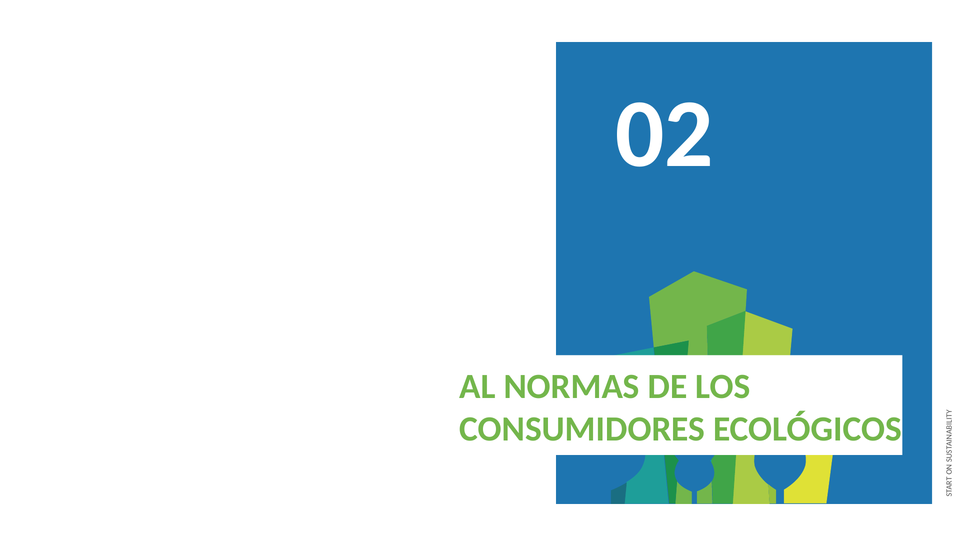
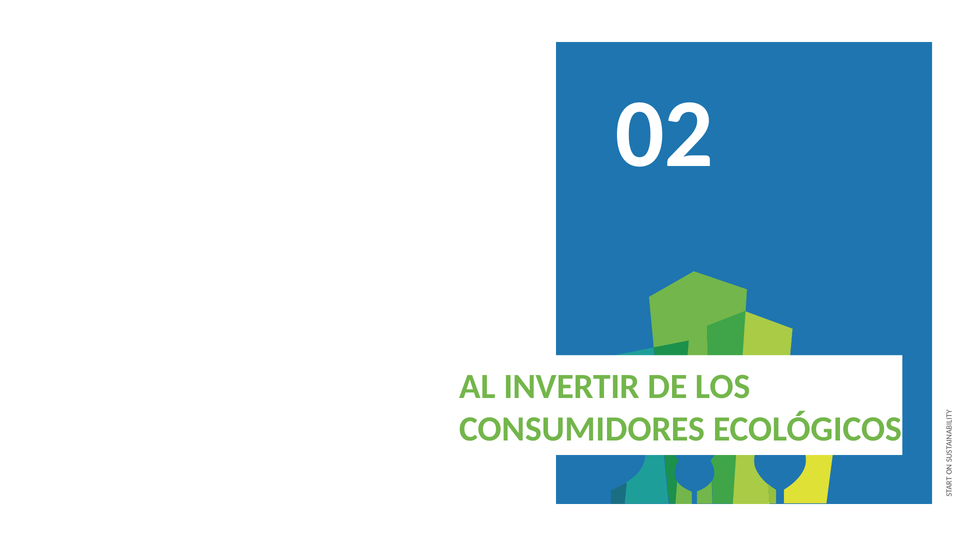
NORMAS: NORMAS -> INVERTIR (572, 387)
